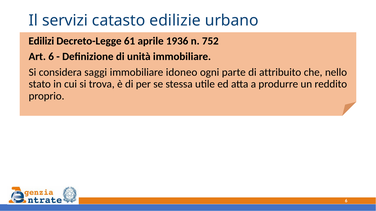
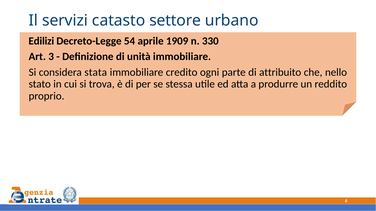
edilizie: edilizie -> settore (175, 21)
61: 61 -> 54 (130, 41)
1936: 1936 -> 1909 (177, 41)
752: 752 -> 330 (210, 41)
Art 6: 6 -> 3 (51, 57)
saggi: saggi -> stata (96, 72)
idoneo: idoneo -> credito (182, 72)
